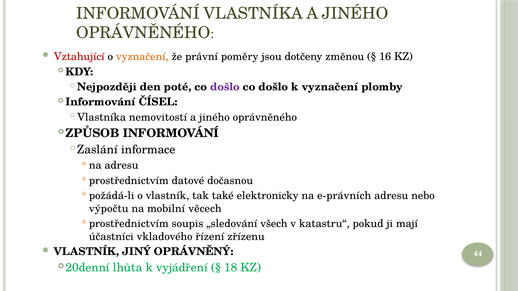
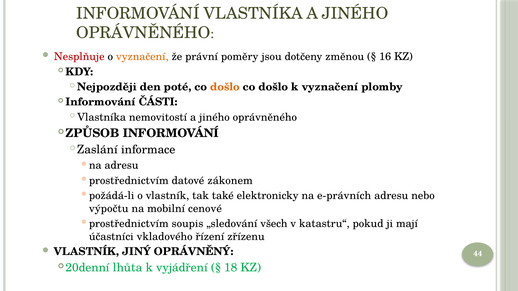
Vztahující: Vztahující -> Nesplňuje (79, 57)
došlo colour: purple -> orange (225, 87)
ČÍSEL: ČÍSEL -> ČÁSTI (158, 102)
dočasnou: dočasnou -> zákonem (230, 181)
věcech: věcech -> cenové (205, 209)
